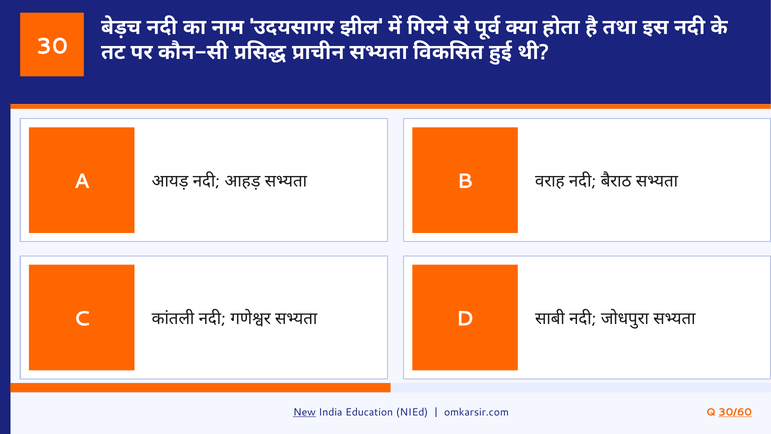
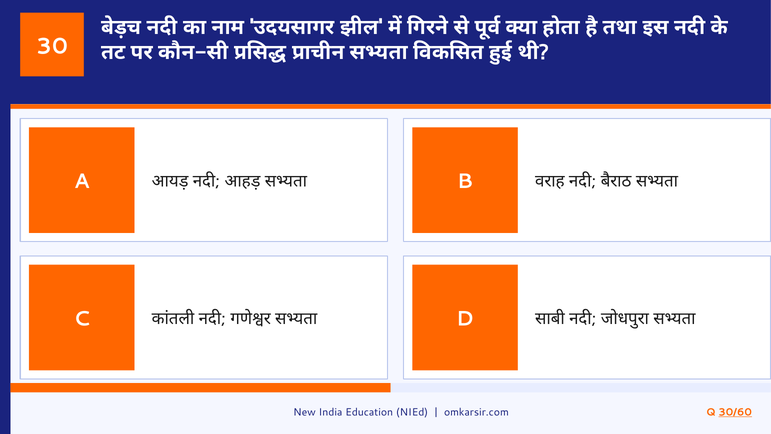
New underline: present -> none (305, 412)
